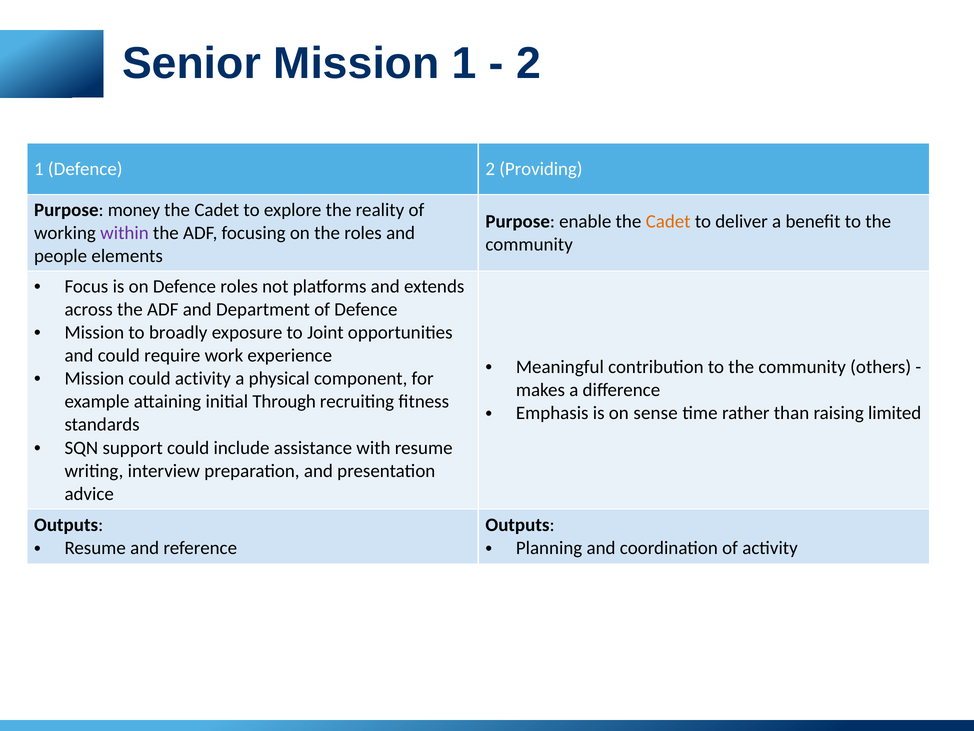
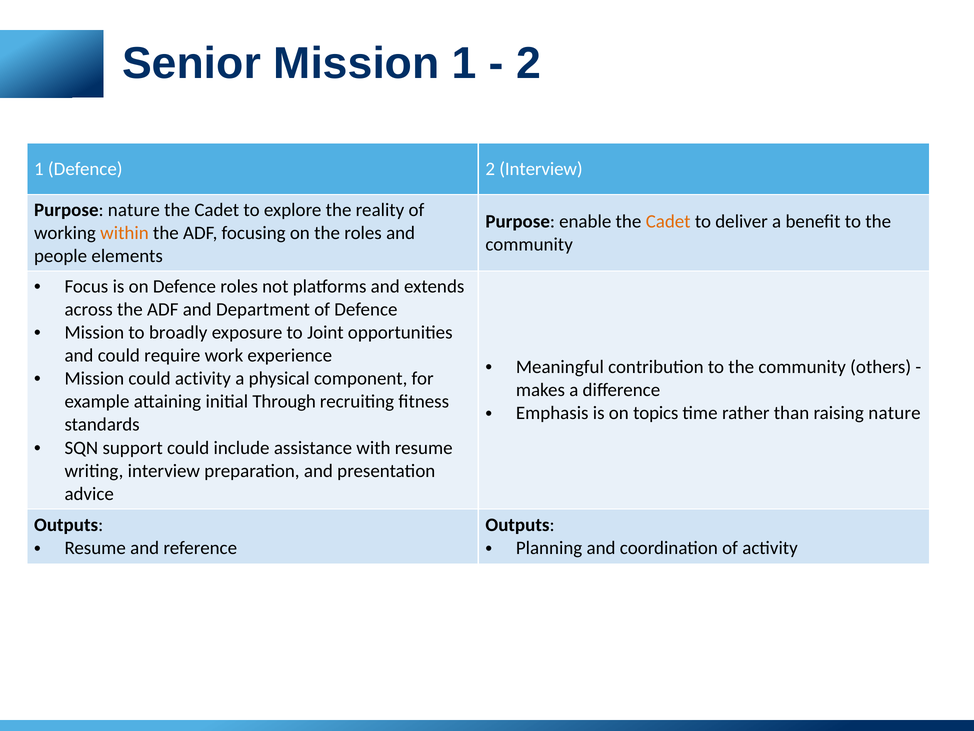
2 Providing: Providing -> Interview (541, 169)
Purpose money: money -> nature (134, 210)
within colour: purple -> orange (125, 233)
sense: sense -> topics (656, 413)
raising limited: limited -> nature (894, 413)
